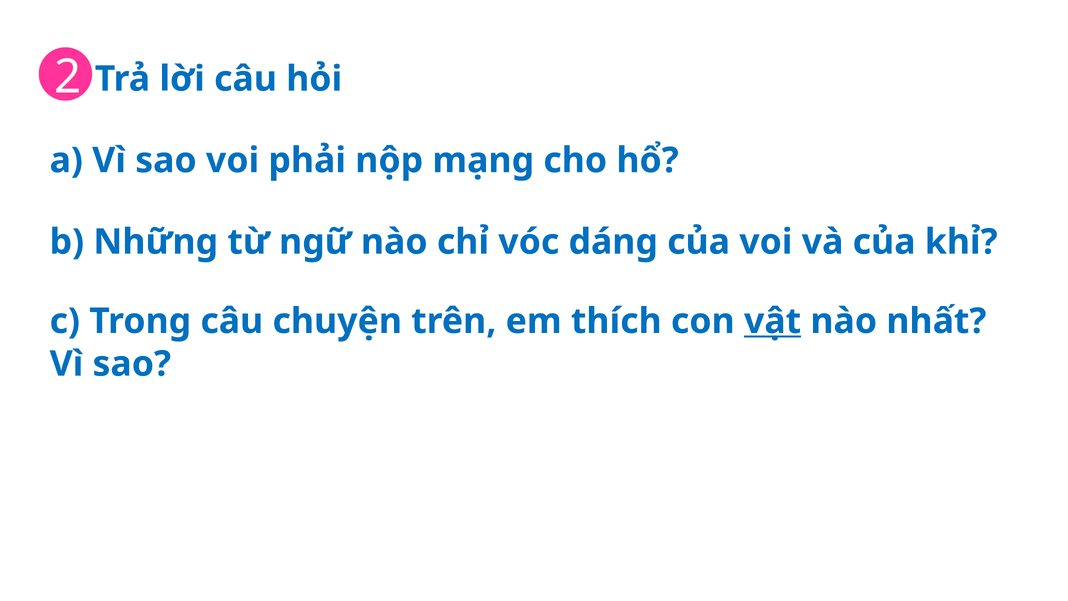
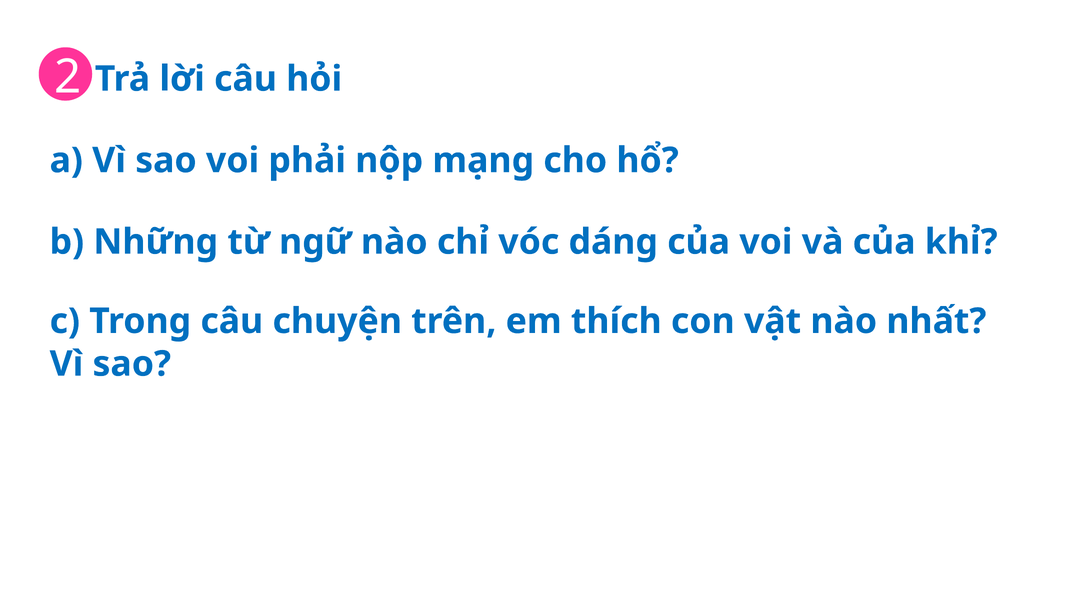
vật underline: present -> none (773, 321)
